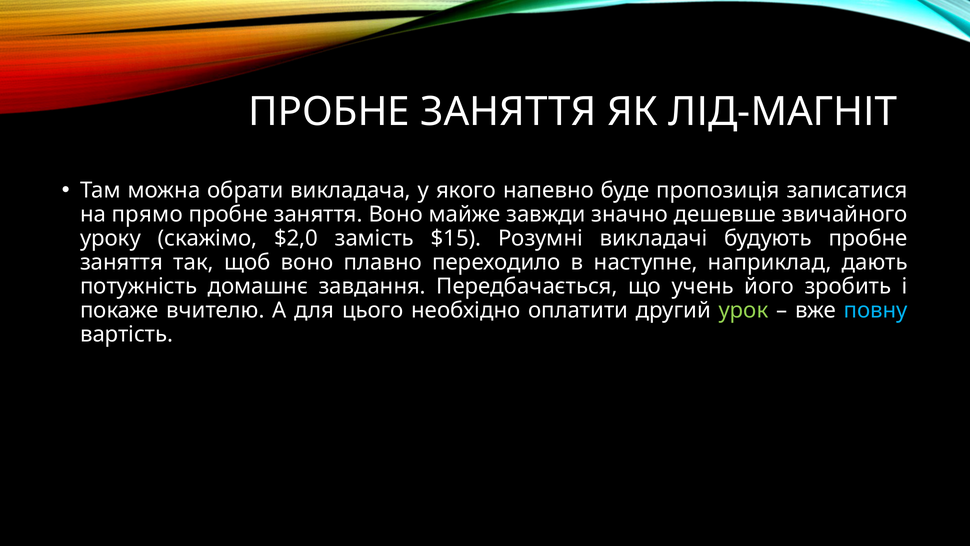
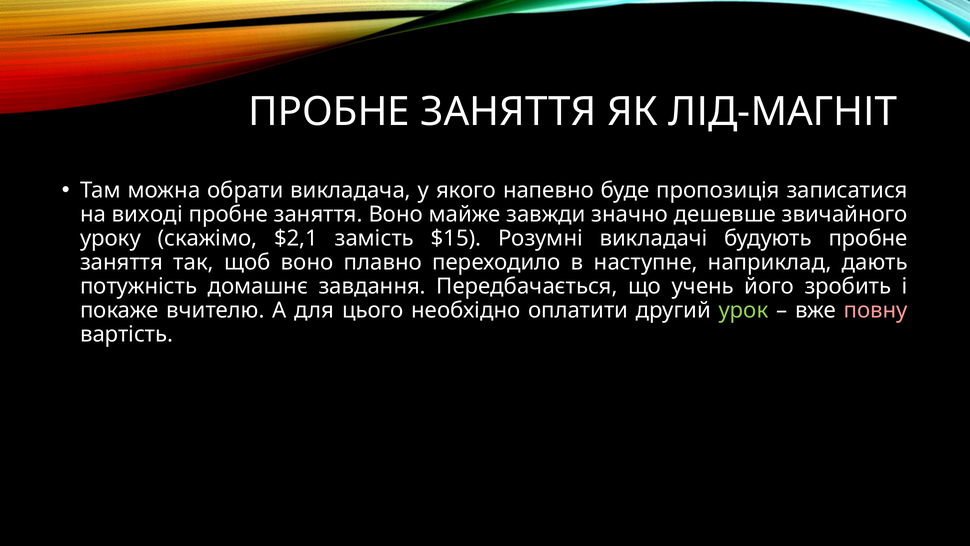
прямо: прямо -> виході (147, 214)
$2,0: $2,0 -> $2,1 (296, 238)
повну colour: light blue -> pink (876, 310)
